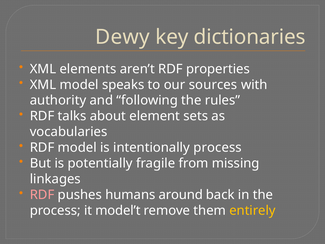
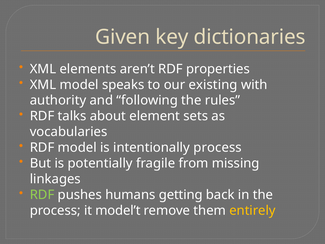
Dewy: Dewy -> Given (123, 37)
sources: sources -> existing (213, 85)
RDF colour: pink -> light green (42, 195)
around: around -> getting (181, 195)
